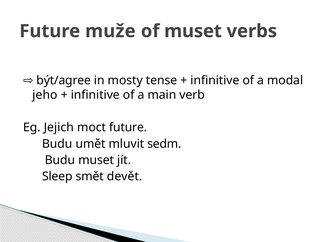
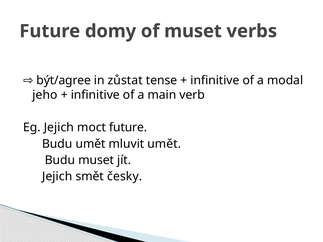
muže: muže -> domy (111, 31)
mosty: mosty -> zůstat (125, 80)
mluvit sedm: sedm -> umět (164, 144)
Sleep: Sleep -> Jejich (57, 177)
devět: devět -> česky (125, 177)
